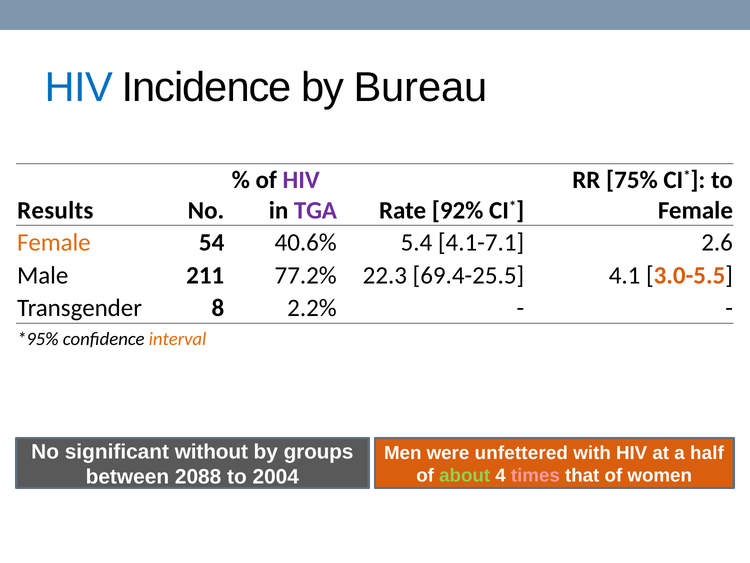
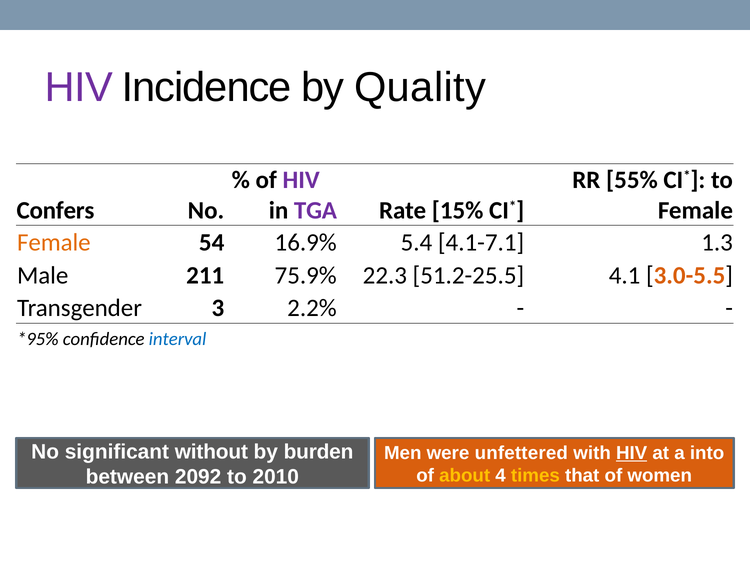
HIV colour: blue -> purple (79, 87)
Bureau: Bureau -> Quality (420, 87)
75%: 75% -> 55% (632, 180)
Results: Results -> Confers (55, 210)
92%: 92% -> 15% (458, 210)
40.6%: 40.6% -> 16.9% (306, 242)
2.6: 2.6 -> 1.3 (717, 242)
77.2%: 77.2% -> 75.9% (306, 275)
69.4-25.5: 69.4-25.5 -> 51.2-25.5 (468, 275)
8: 8 -> 3 (218, 308)
interval colour: orange -> blue (178, 339)
groups: groups -> burden (319, 451)
HIV underline: none -> present (632, 453)
half: half -> into (707, 453)
about colour: light green -> yellow (465, 475)
times colour: pink -> yellow (535, 475)
2088: 2088 -> 2092 (198, 476)
2004: 2004 -> 2010 (276, 476)
